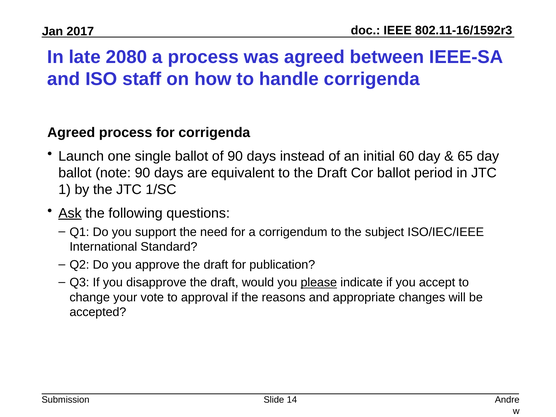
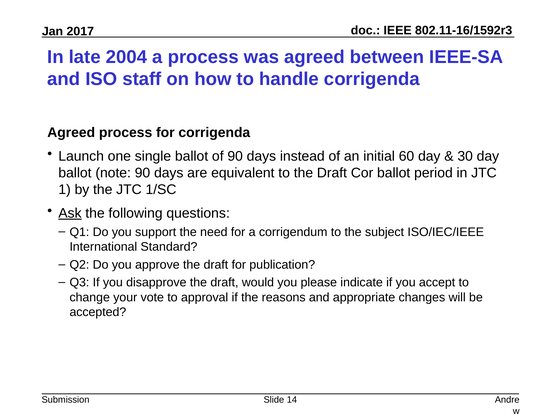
2080: 2080 -> 2004 (127, 57)
65: 65 -> 30 (465, 156)
please underline: present -> none (319, 283)
